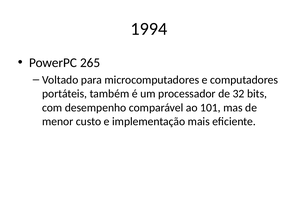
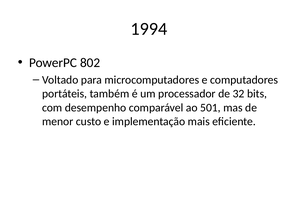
265: 265 -> 802 (90, 63)
101: 101 -> 501 (210, 107)
